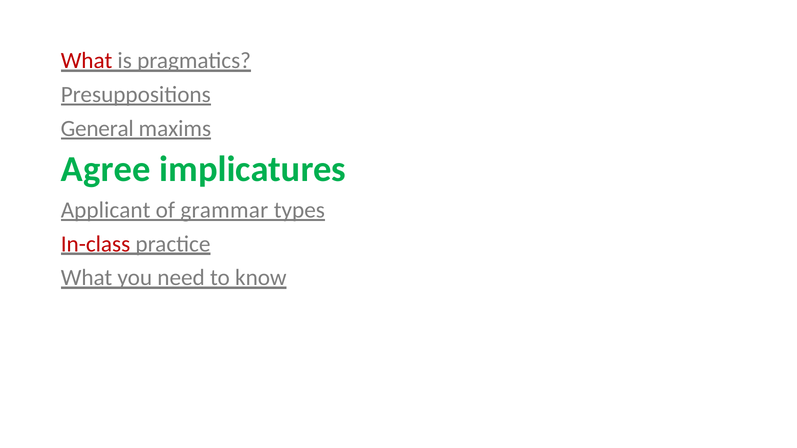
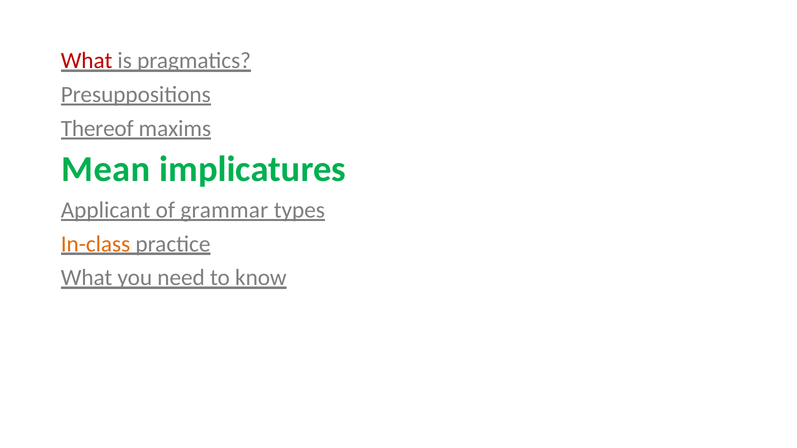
General: General -> Thereof (97, 128)
Agree: Agree -> Mean (106, 169)
In-class colour: red -> orange (96, 244)
